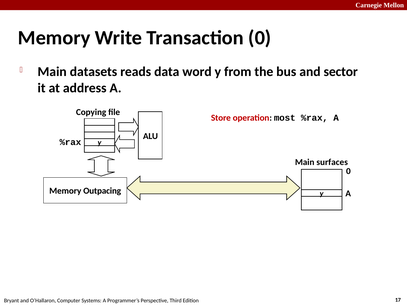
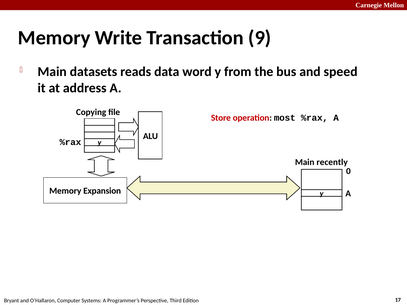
Transaction 0: 0 -> 9 (260, 38)
sector: sector -> speed (341, 72)
surfaces: surfaces -> recently (332, 162)
Outpacing: Outpacing -> Expansion (102, 191)
